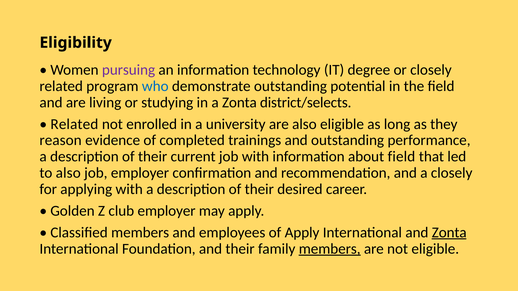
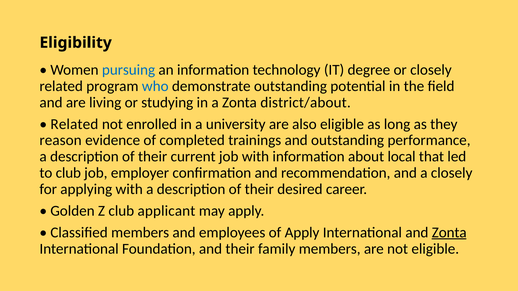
pursuing colour: purple -> blue (129, 70)
district/selects: district/selects -> district/about (306, 103)
about field: field -> local (402, 157)
to also: also -> club (68, 173)
club employer: employer -> applicant (166, 211)
members underline: present -> none (330, 249)
